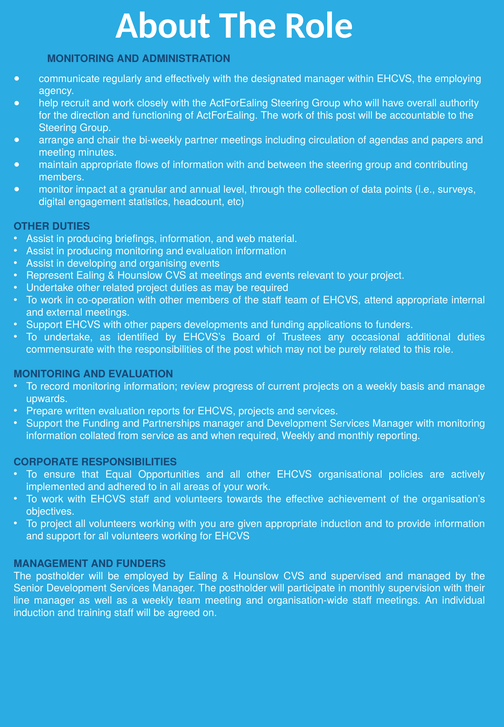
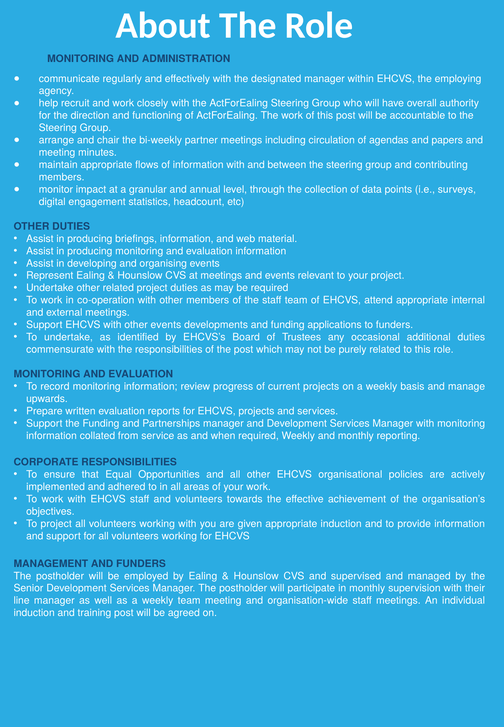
other papers: papers -> events (166, 325)
training staff: staff -> post (124, 614)
